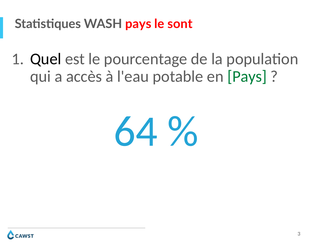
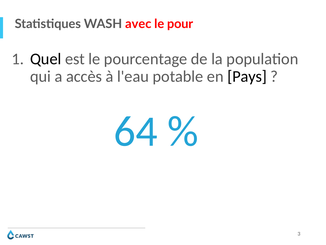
WASH pays: pays -> avec (138, 24)
sont: sont -> pour (180, 24)
Pays colour: green -> black (247, 76)
